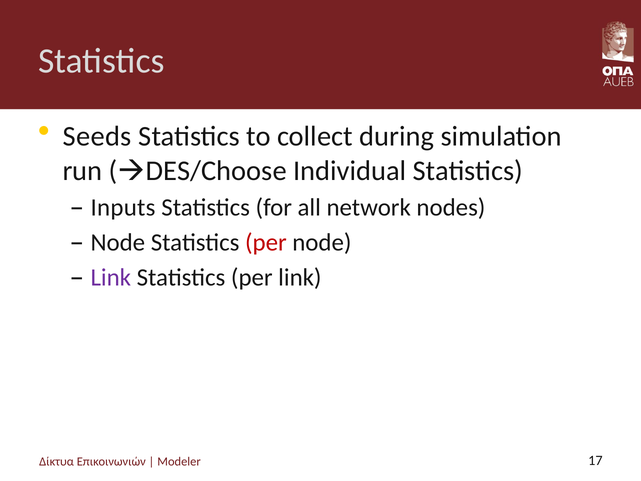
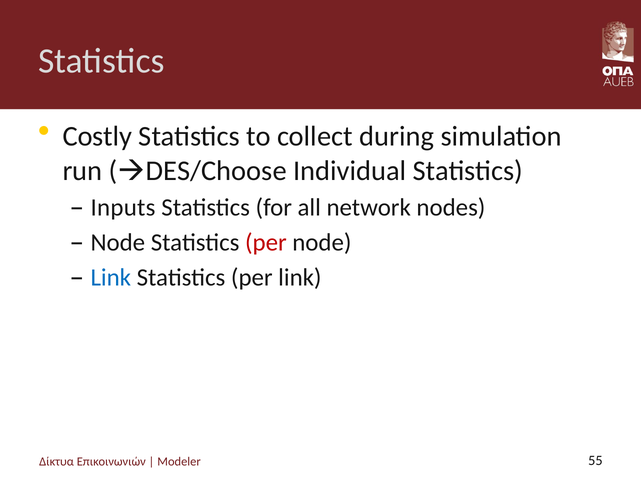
Seeds: Seeds -> Costly (97, 136)
Link colour: purple -> blue (111, 277)
17: 17 -> 55 (595, 460)
